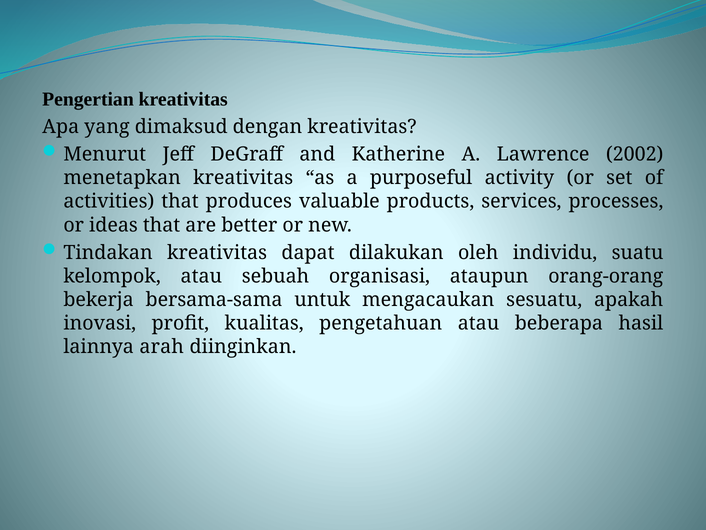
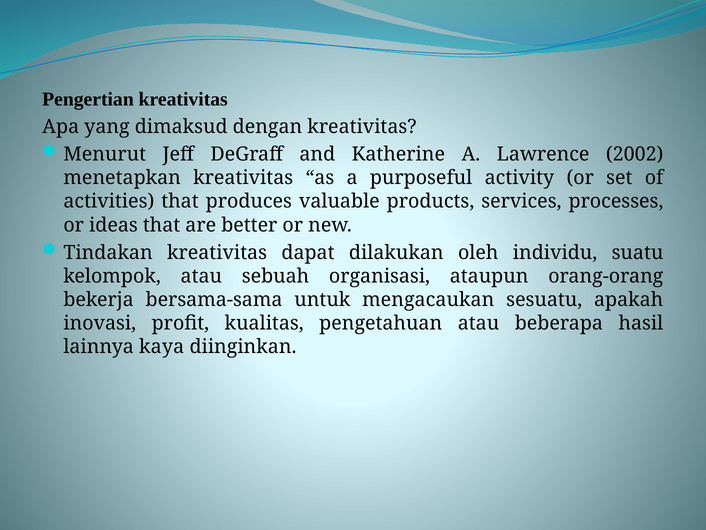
arah: arah -> kaya (162, 347)
